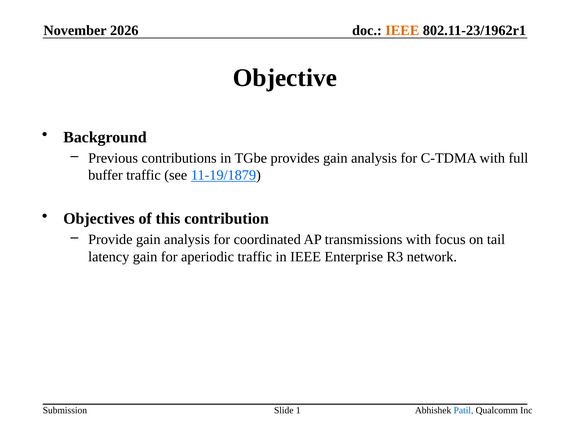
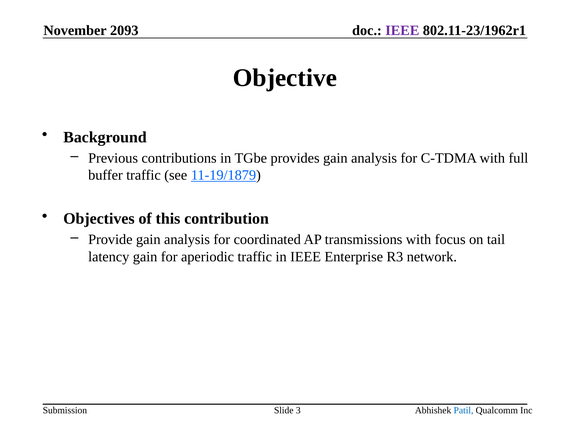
2026: 2026 -> 2093 (124, 30)
IEEE colour: orange -> purple (402, 30)
1: 1 -> 3 (298, 410)
